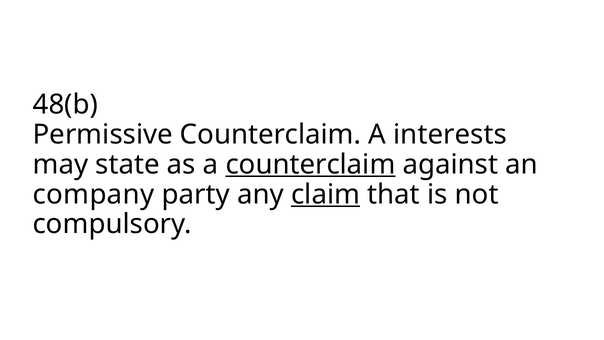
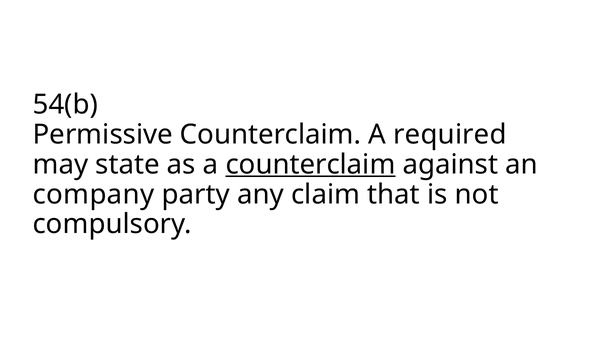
48(b: 48(b -> 54(b (65, 105)
interests: interests -> required (450, 134)
claim underline: present -> none (326, 194)
